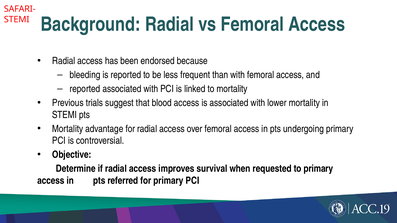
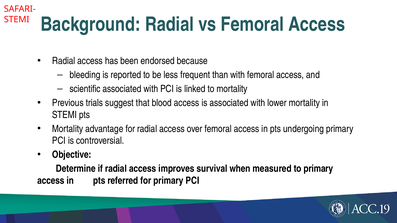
reported: reported -> scientific (85, 89)
requested: requested -> measured (272, 169)
